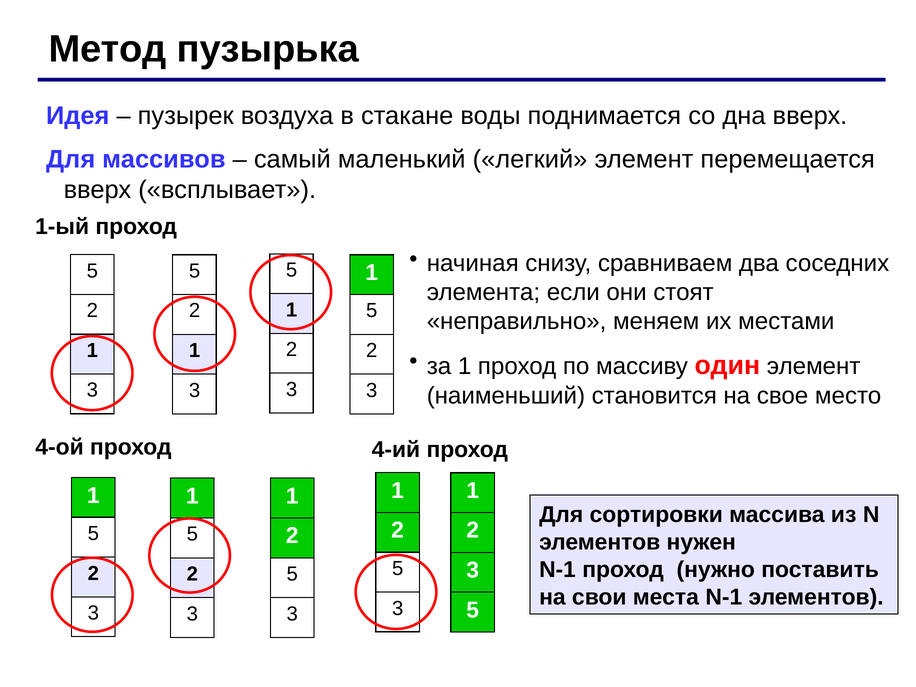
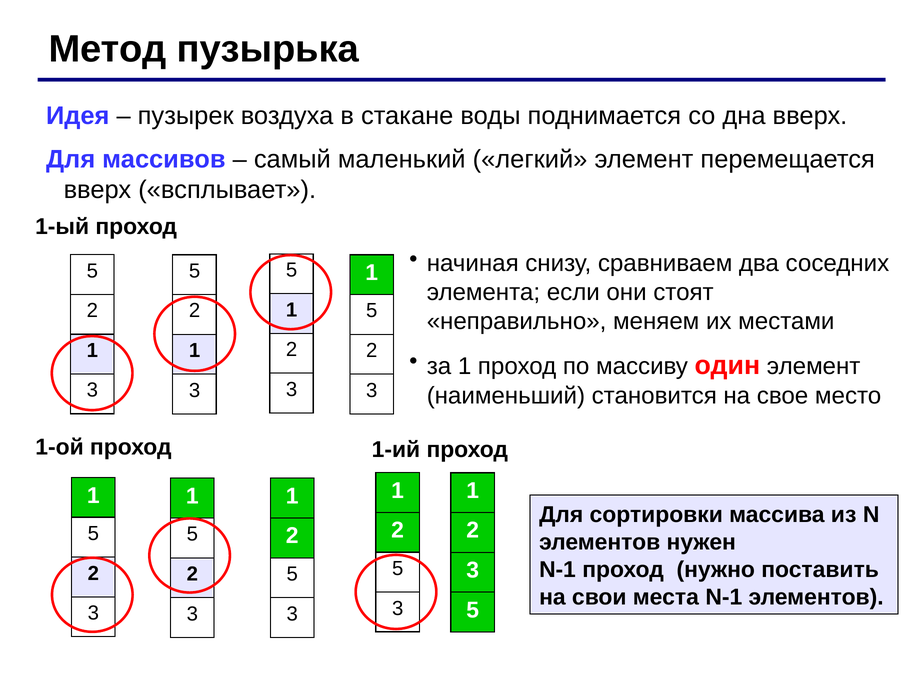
4-ой: 4-ой -> 1-ой (59, 447)
4-ий: 4-ий -> 1-ий (396, 450)
